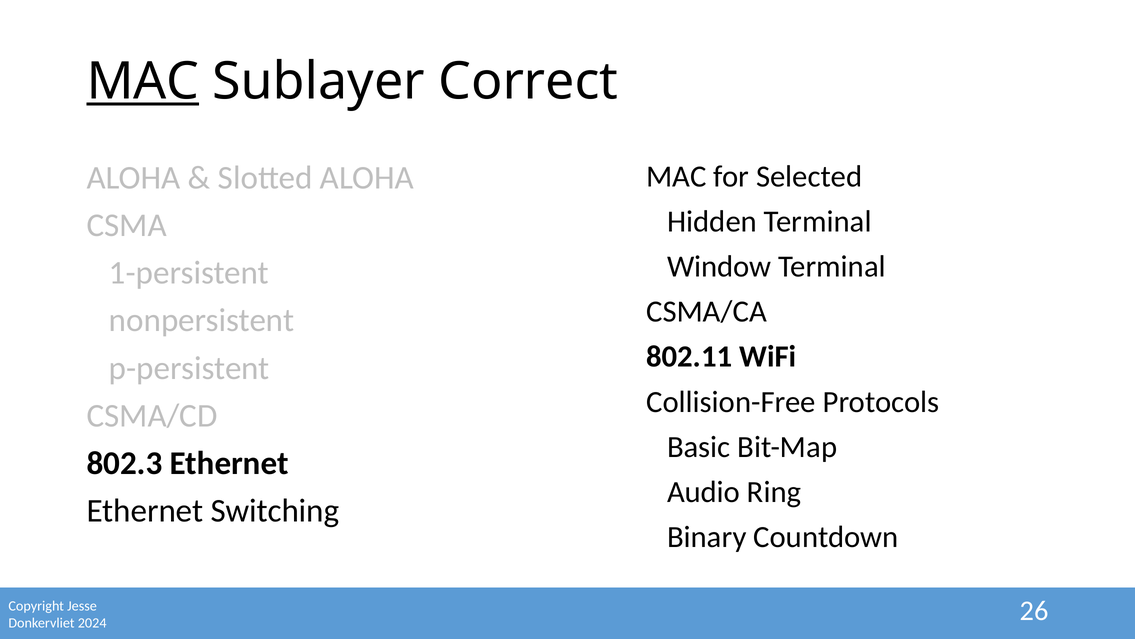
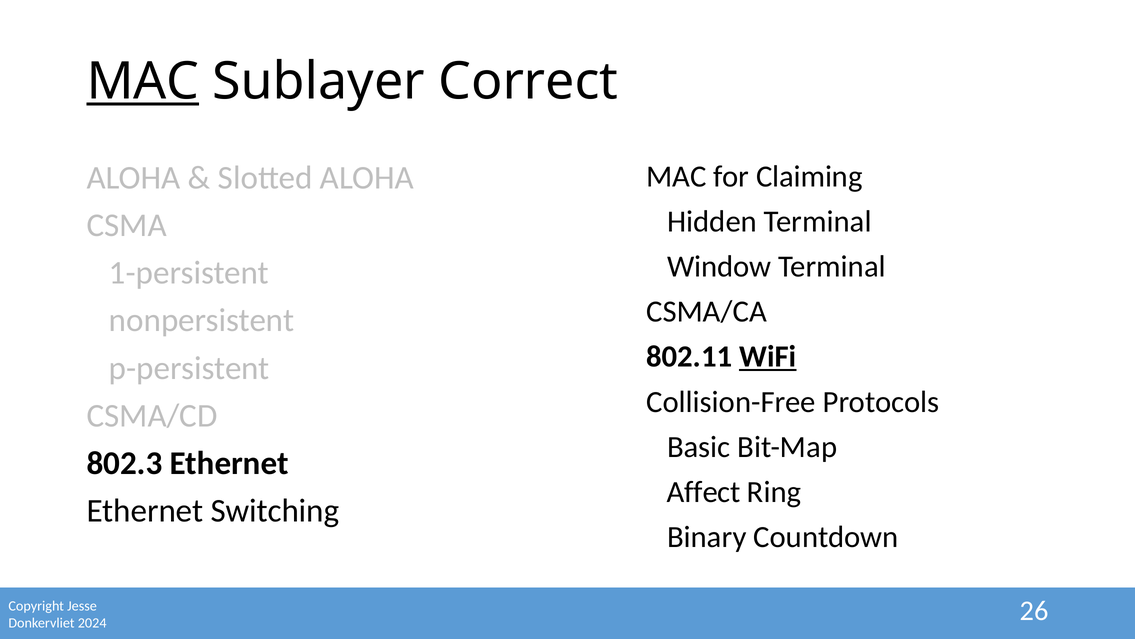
Selected: Selected -> Claiming (809, 176)
WiFi underline: none -> present (768, 356)
Audio: Audio -> Affect (704, 492)
